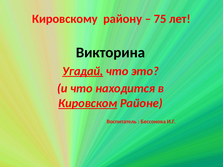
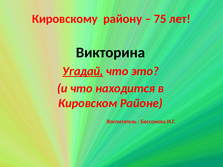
Кировском underline: present -> none (88, 103)
